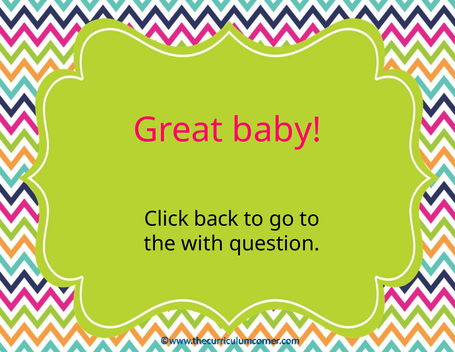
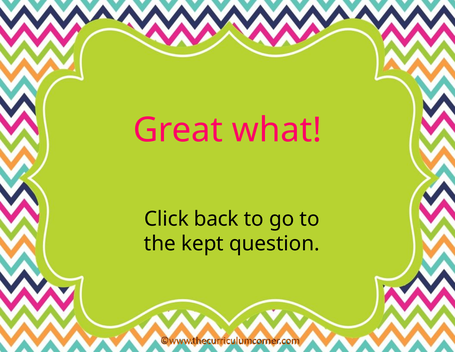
baby: baby -> what (277, 130)
with: with -> kept (203, 243)
©www.thecurriculumcorner.com colour: blue -> orange (230, 341)
